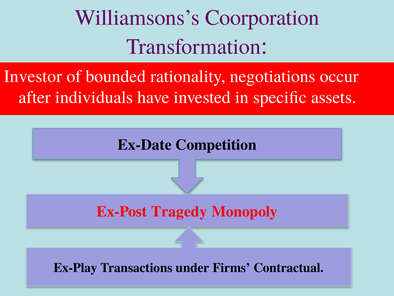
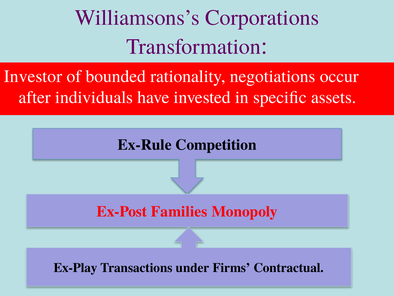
Coorporation: Coorporation -> Corporations (262, 18)
Ex-Date: Ex-Date -> Ex-Rule (145, 145)
Tragedy: Tragedy -> Families (179, 211)
